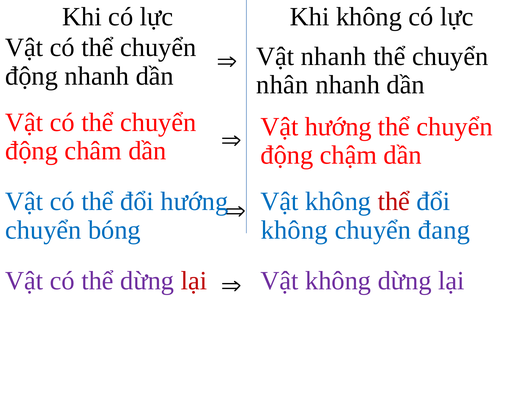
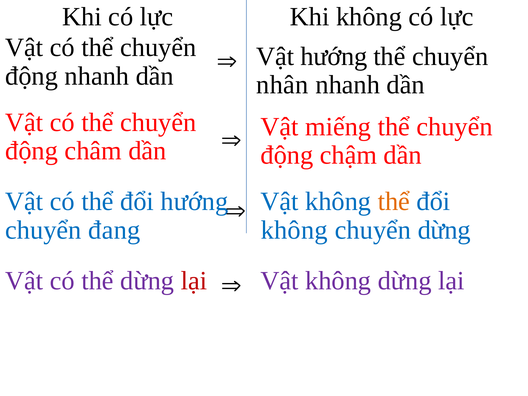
Vật nhanh: nhanh -> hướng (334, 56)
Vật hướng: hướng -> miếng (338, 127)
thể colour: red -> orange (394, 202)
bóng: bóng -> đang (114, 230)
chuyển đang: đang -> dừng (444, 230)
